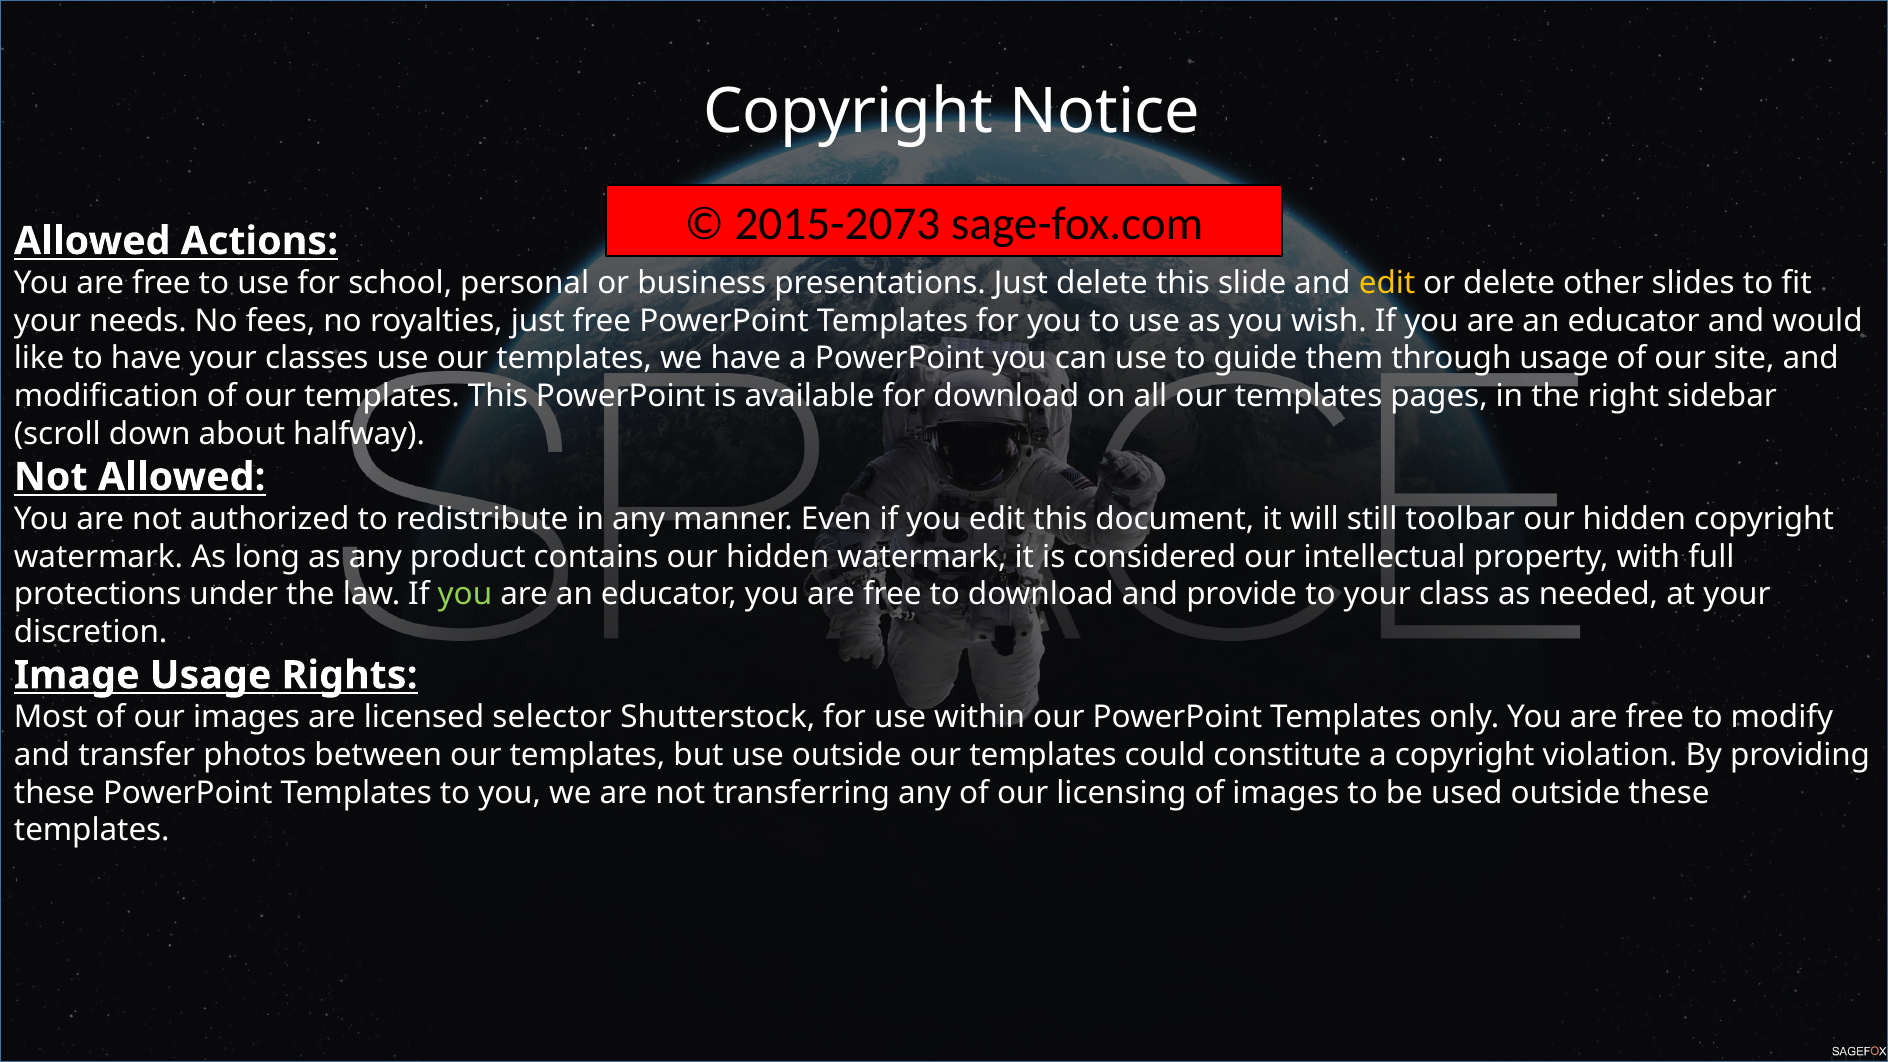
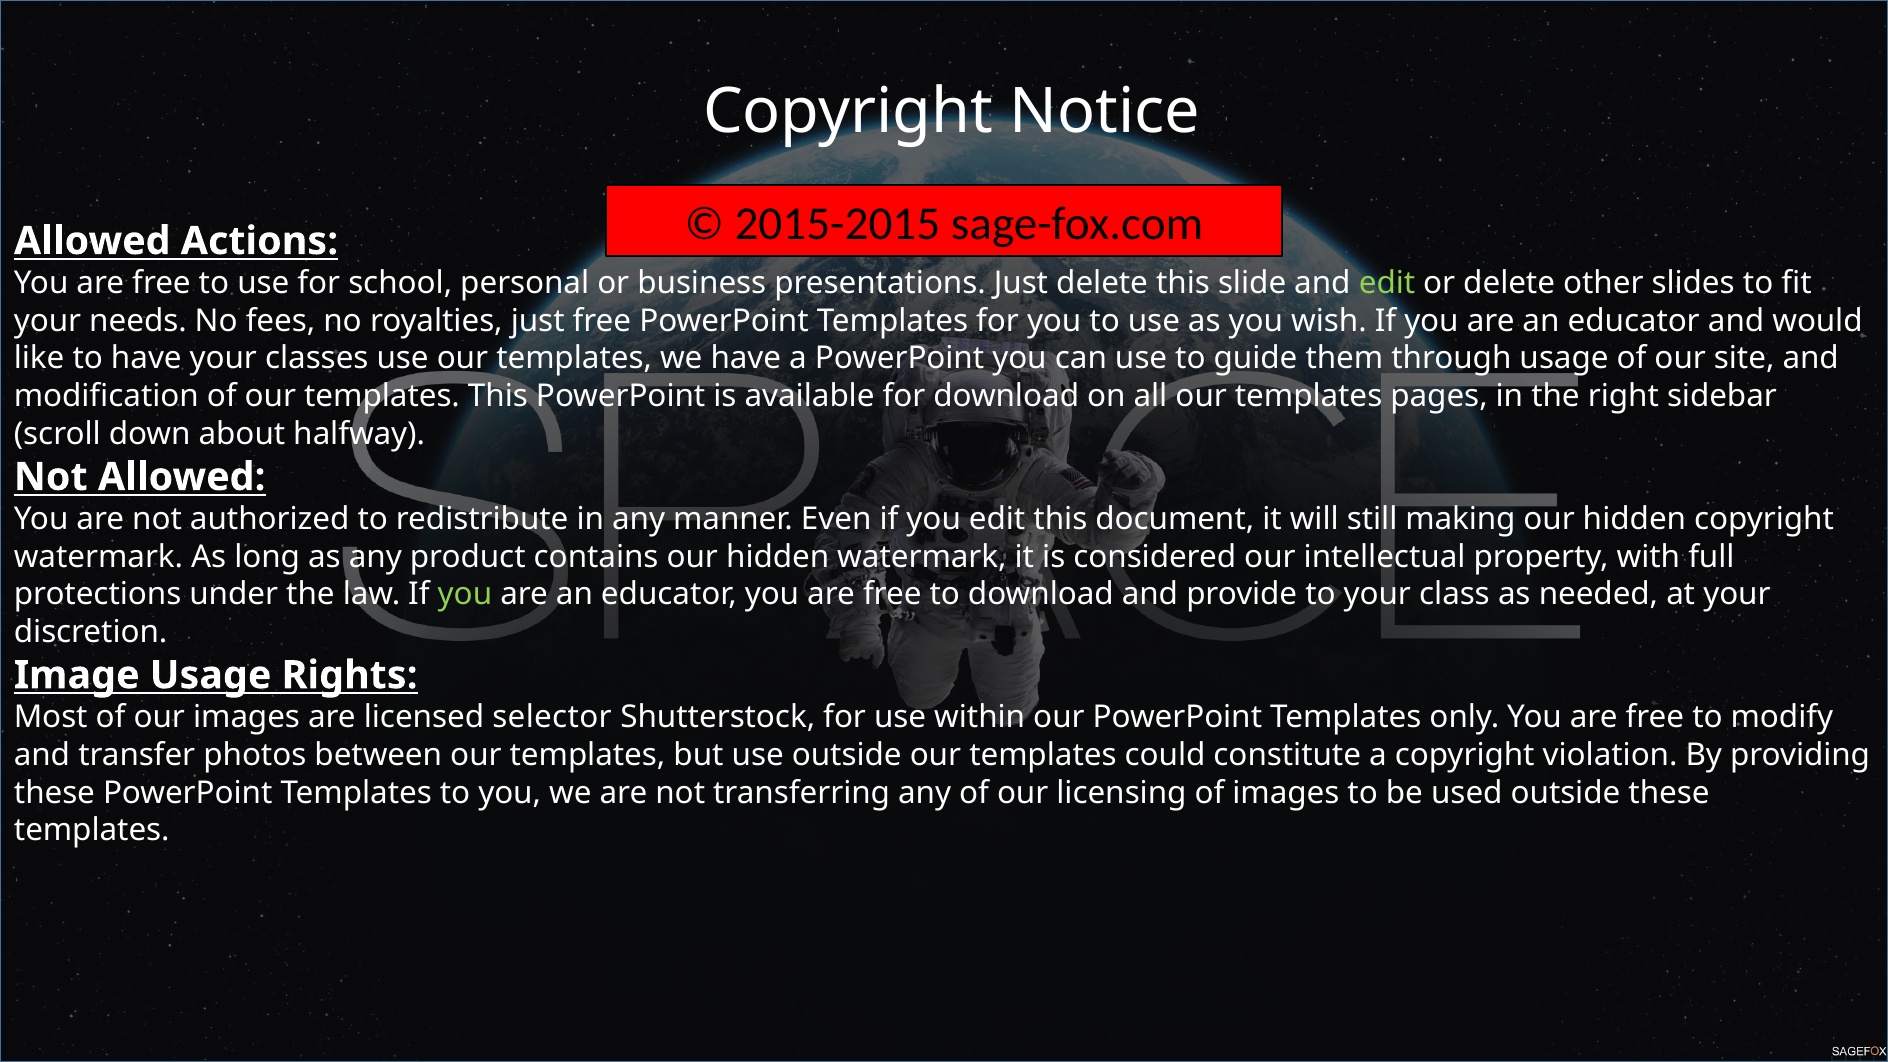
2015-2073: 2015-2073 -> 2015-2015 (837, 224)
edit colour: yellow -> light green (1387, 283)
toolbar: toolbar -> making (1460, 519)
